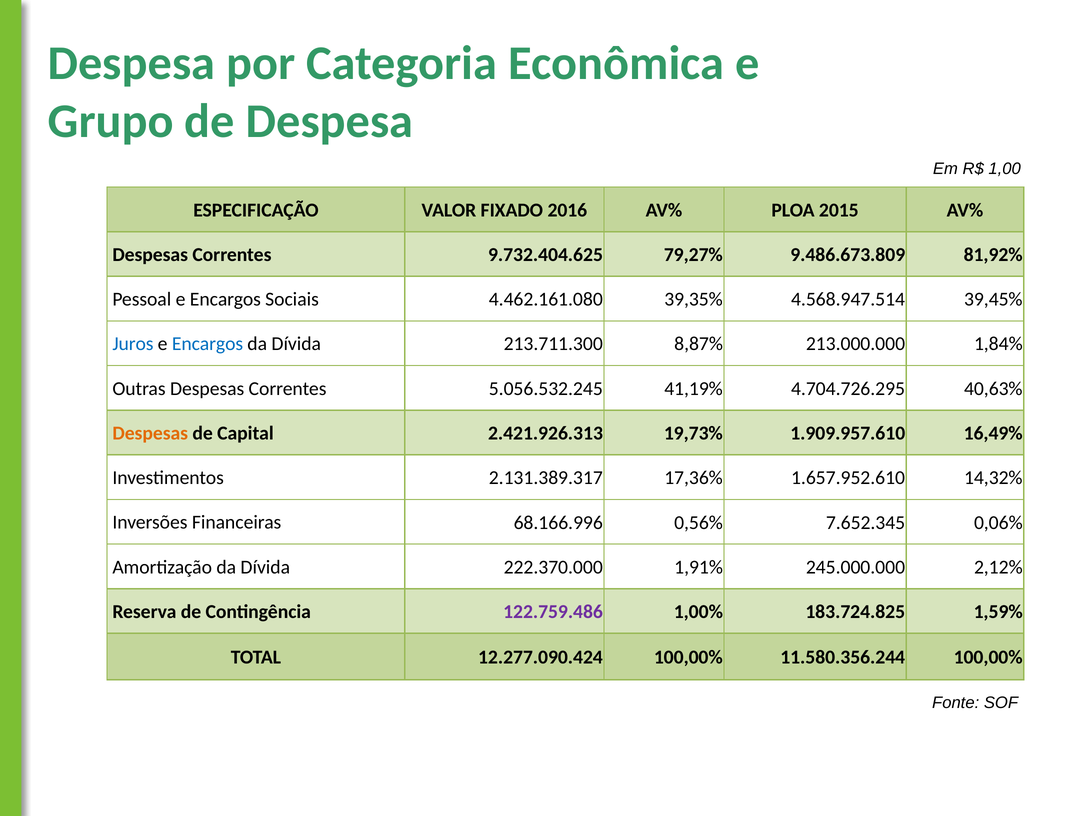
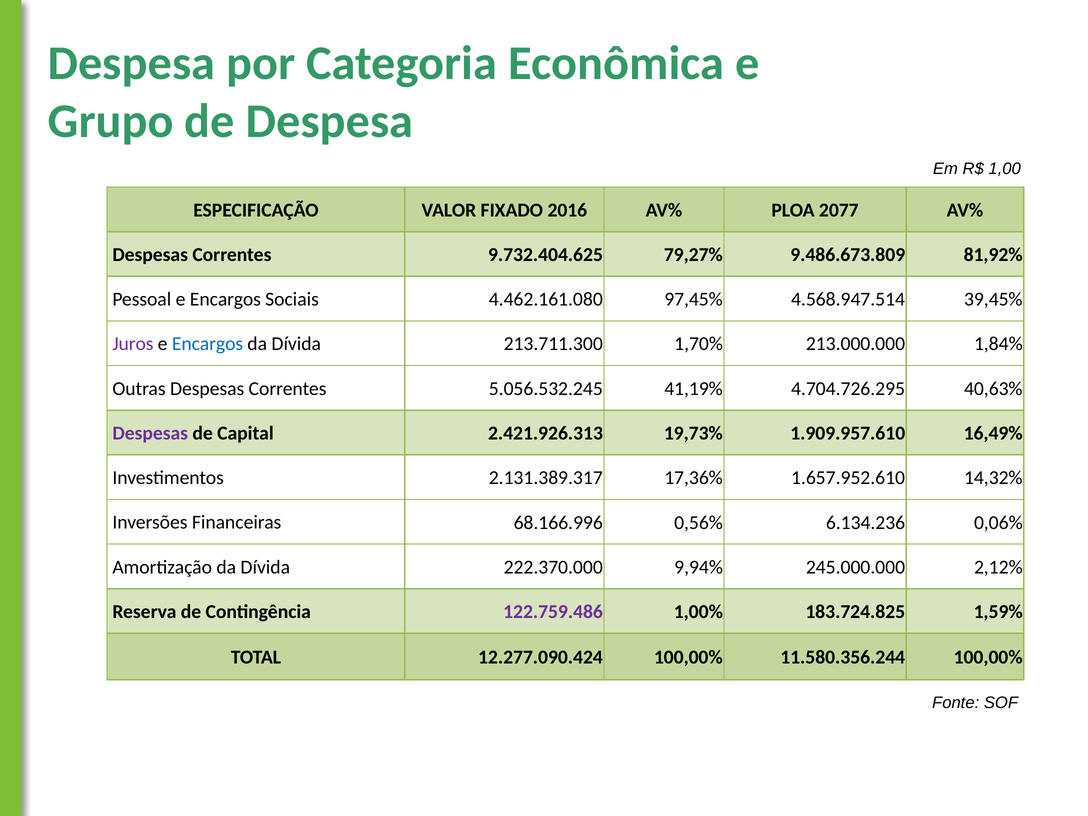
2015: 2015 -> 2077 (839, 210)
39,35%: 39,35% -> 97,45% (694, 299)
Juros colour: blue -> purple (133, 344)
8,87%: 8,87% -> 1,70% (699, 344)
Despesas colour: orange -> purple (150, 433)
7.652.345: 7.652.345 -> 6.134.236 (866, 523)
1,91%: 1,91% -> 9,94% (699, 567)
